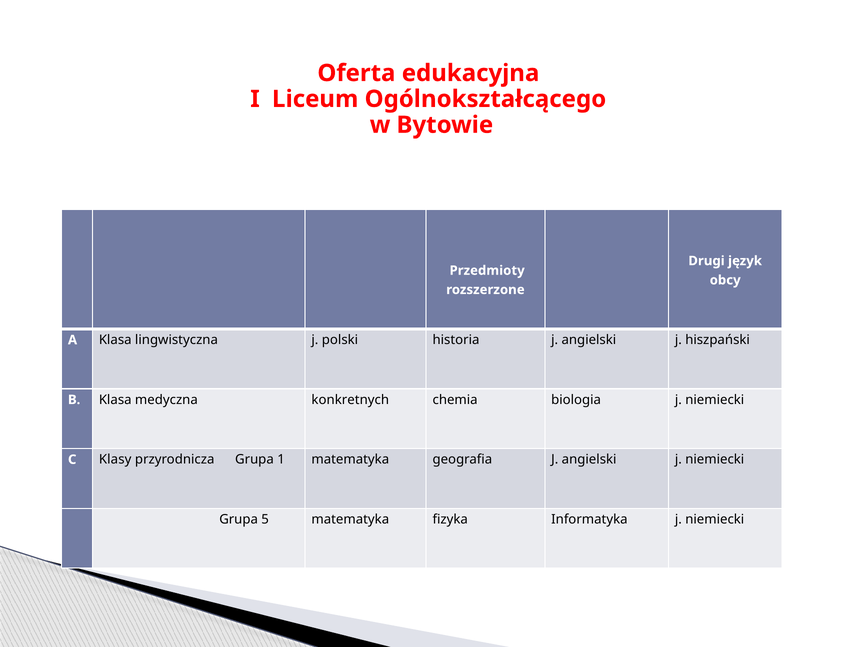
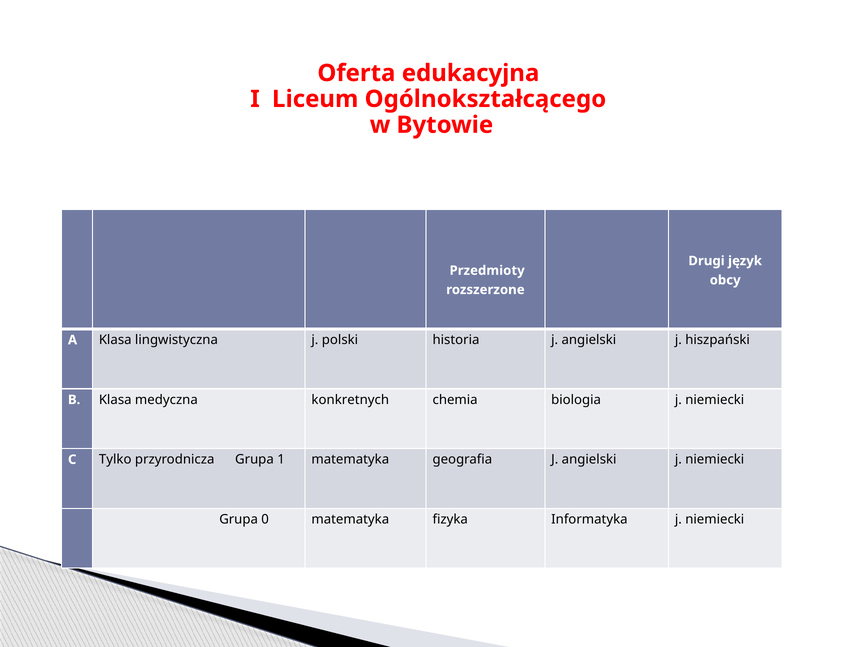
Klasy: Klasy -> Tylko (115, 460)
5: 5 -> 0 (265, 520)
